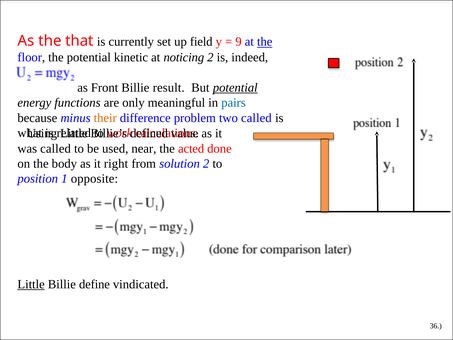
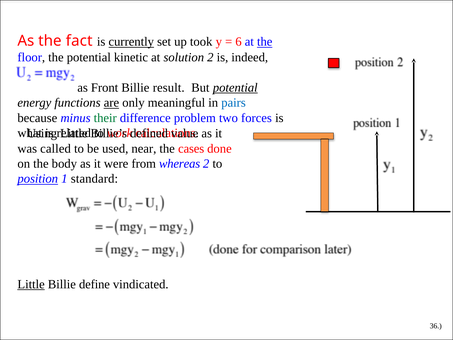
that: that -> fact (79, 41)
currently underline: none -> present (131, 42)
field: field -> took (201, 42)
9: 9 -> 6 (238, 42)
noticing: noticing -> solution (184, 57)
are underline: none -> present (111, 103)
their colour: orange -> green (105, 118)
two called: called -> forces (256, 118)
acted: acted -> cases (191, 148)
right: right -> were (116, 164)
solution: solution -> whereas (180, 164)
position underline: none -> present (38, 179)
opposite: opposite -> standard (94, 179)
